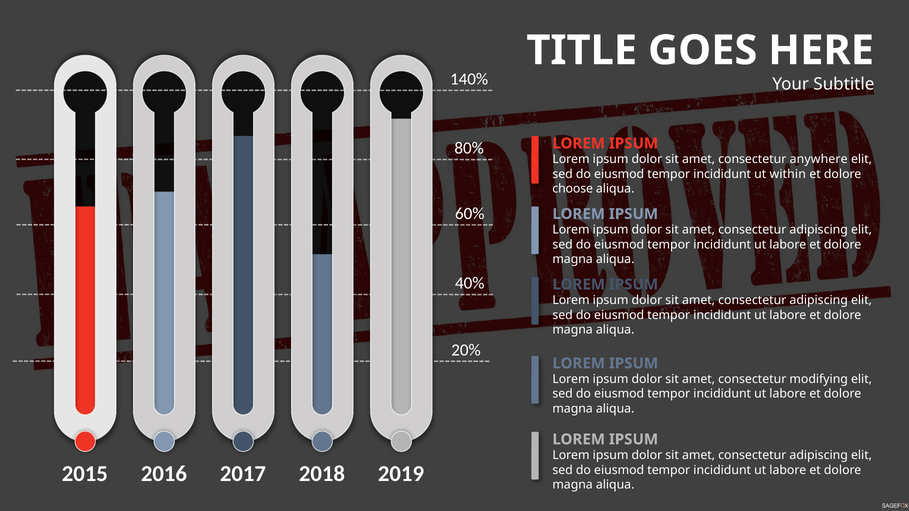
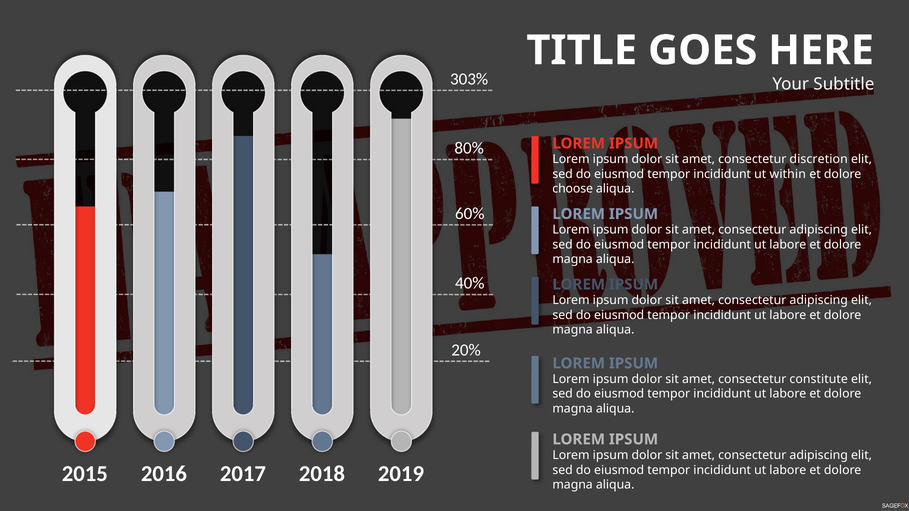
140%: 140% -> 303% (469, 79)
anywhere: anywhere -> discretion (819, 159)
modifying: modifying -> constitute (819, 379)
